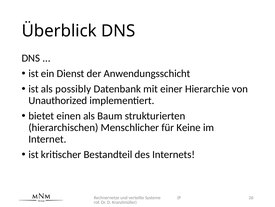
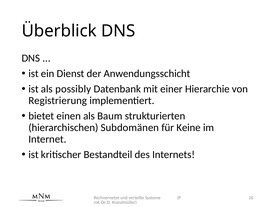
Unauthorized: Unauthorized -> Registrierung (58, 100)
Menschlicher: Menschlicher -> Subdomänen (130, 127)
